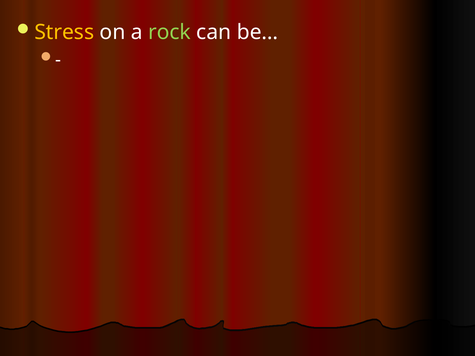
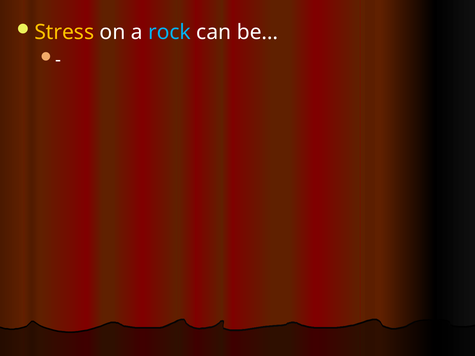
rock colour: light green -> light blue (170, 32)
